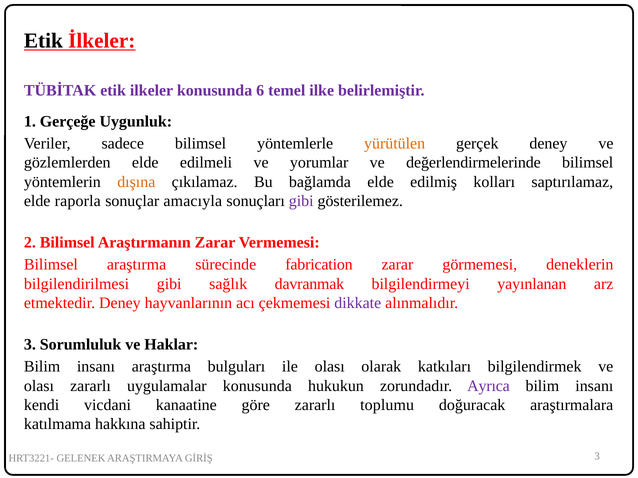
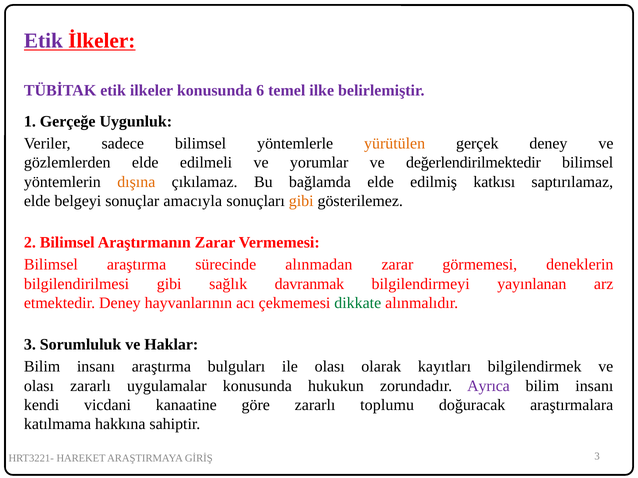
Etik colour: black -> purple (43, 41)
değerlendirmelerinde: değerlendirmelerinde -> değerlendirilmektedir (473, 163)
kolları: kolları -> katkısı (494, 182)
raporla: raporla -> belgeyi (78, 201)
gibi colour: purple -> orange (301, 201)
fabrication: fabrication -> alınmadan (319, 265)
dikkate colour: purple -> green (358, 303)
katkıları: katkıları -> kayıtları (445, 367)
GELENEK: GELENEK -> HAREKET (81, 459)
